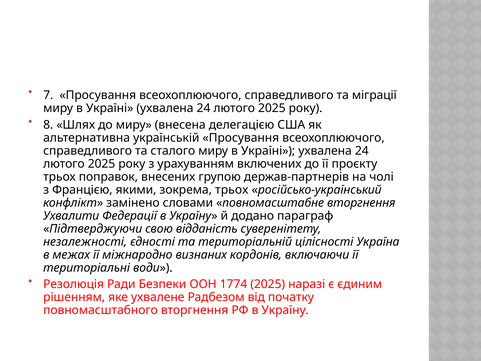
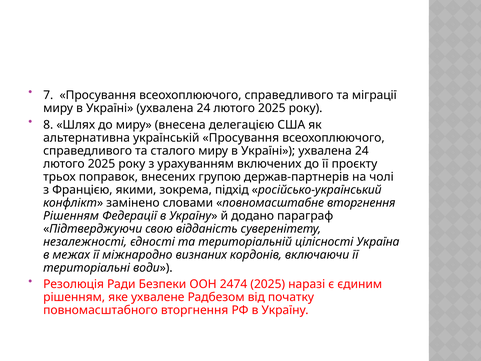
зокрема трьох: трьох -> підхід (232, 190)
Ухвалити: Ухвалити -> Рішенням (71, 216)
1774: 1774 -> 2474 (234, 284)
